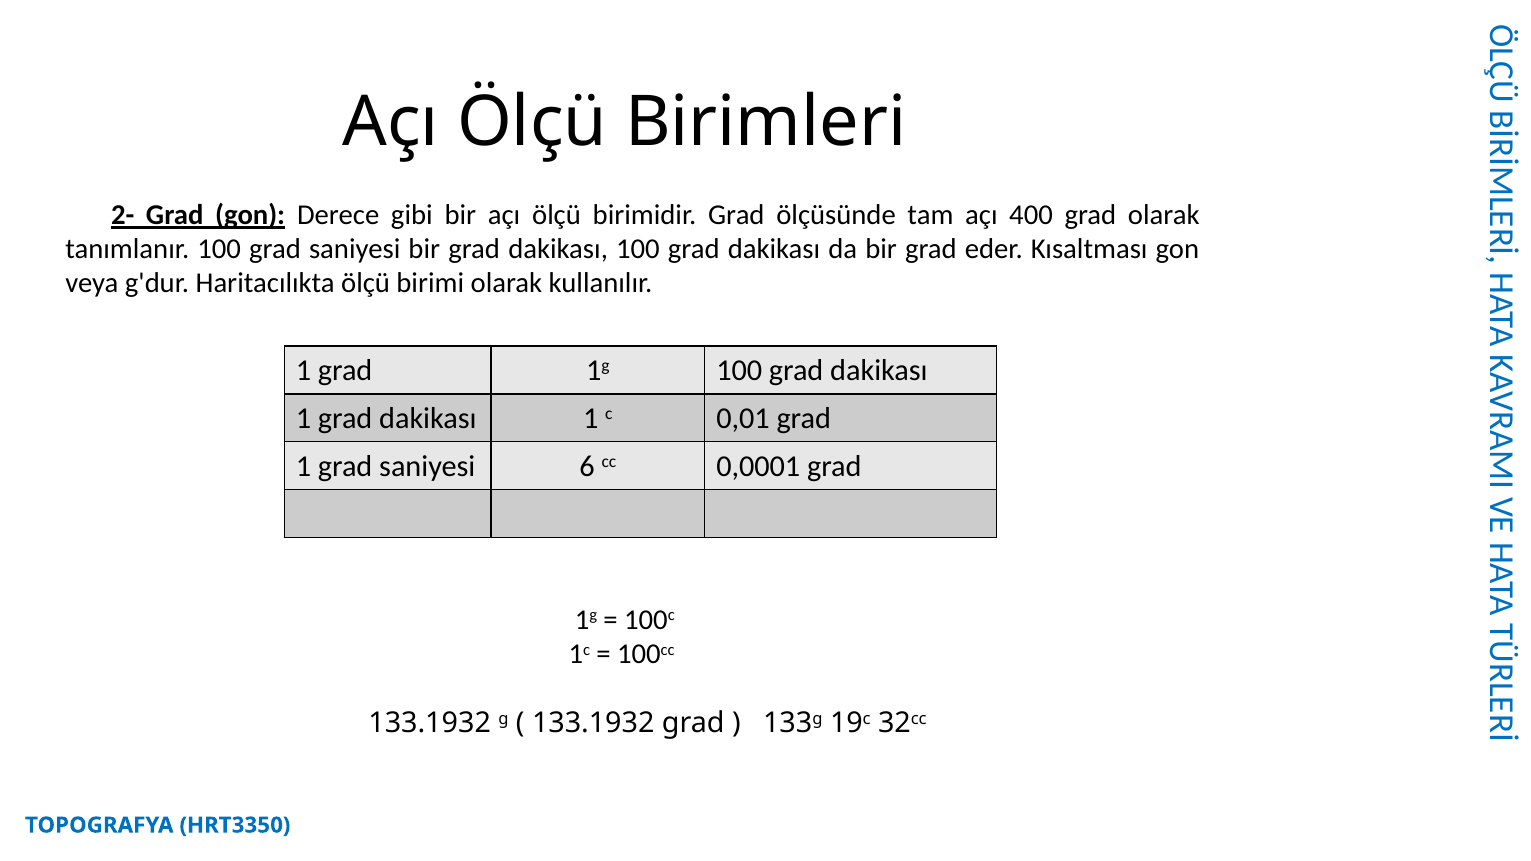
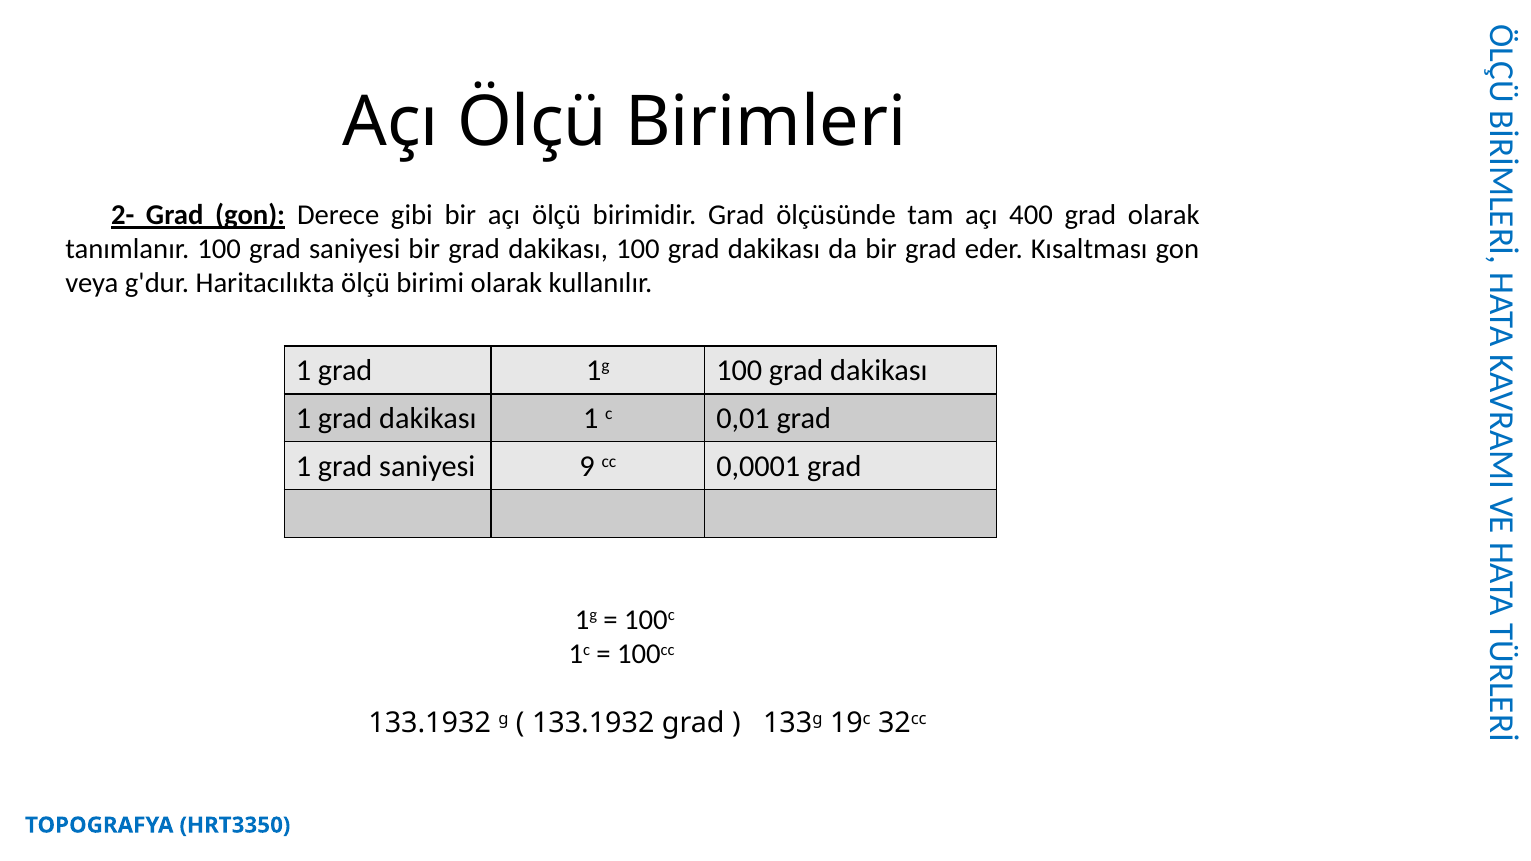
6: 6 -> 9 (587, 466)
